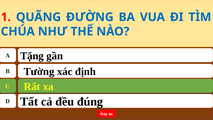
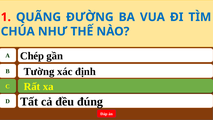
Tặng: Tặng -> Chép (32, 56)
